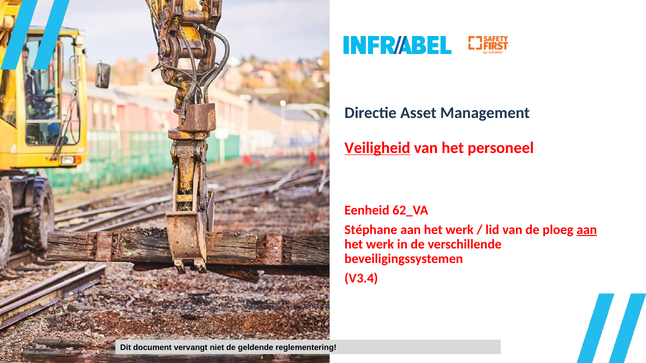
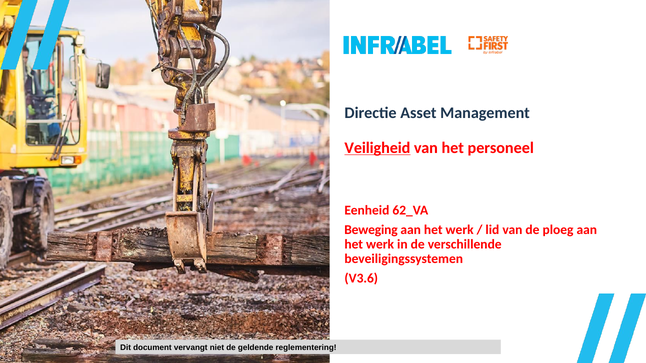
Stéphane: Stéphane -> Beweging (371, 230)
aan underline: present -> none (587, 230)
V3.4: V3.4 -> V3.6 (361, 279)
